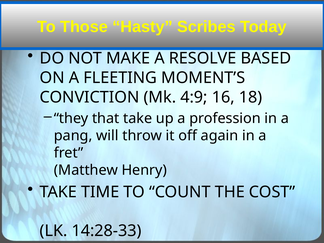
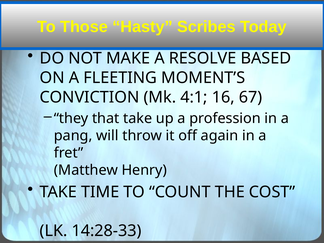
4:9: 4:9 -> 4:1 (194, 97)
18: 18 -> 67 (251, 97)
